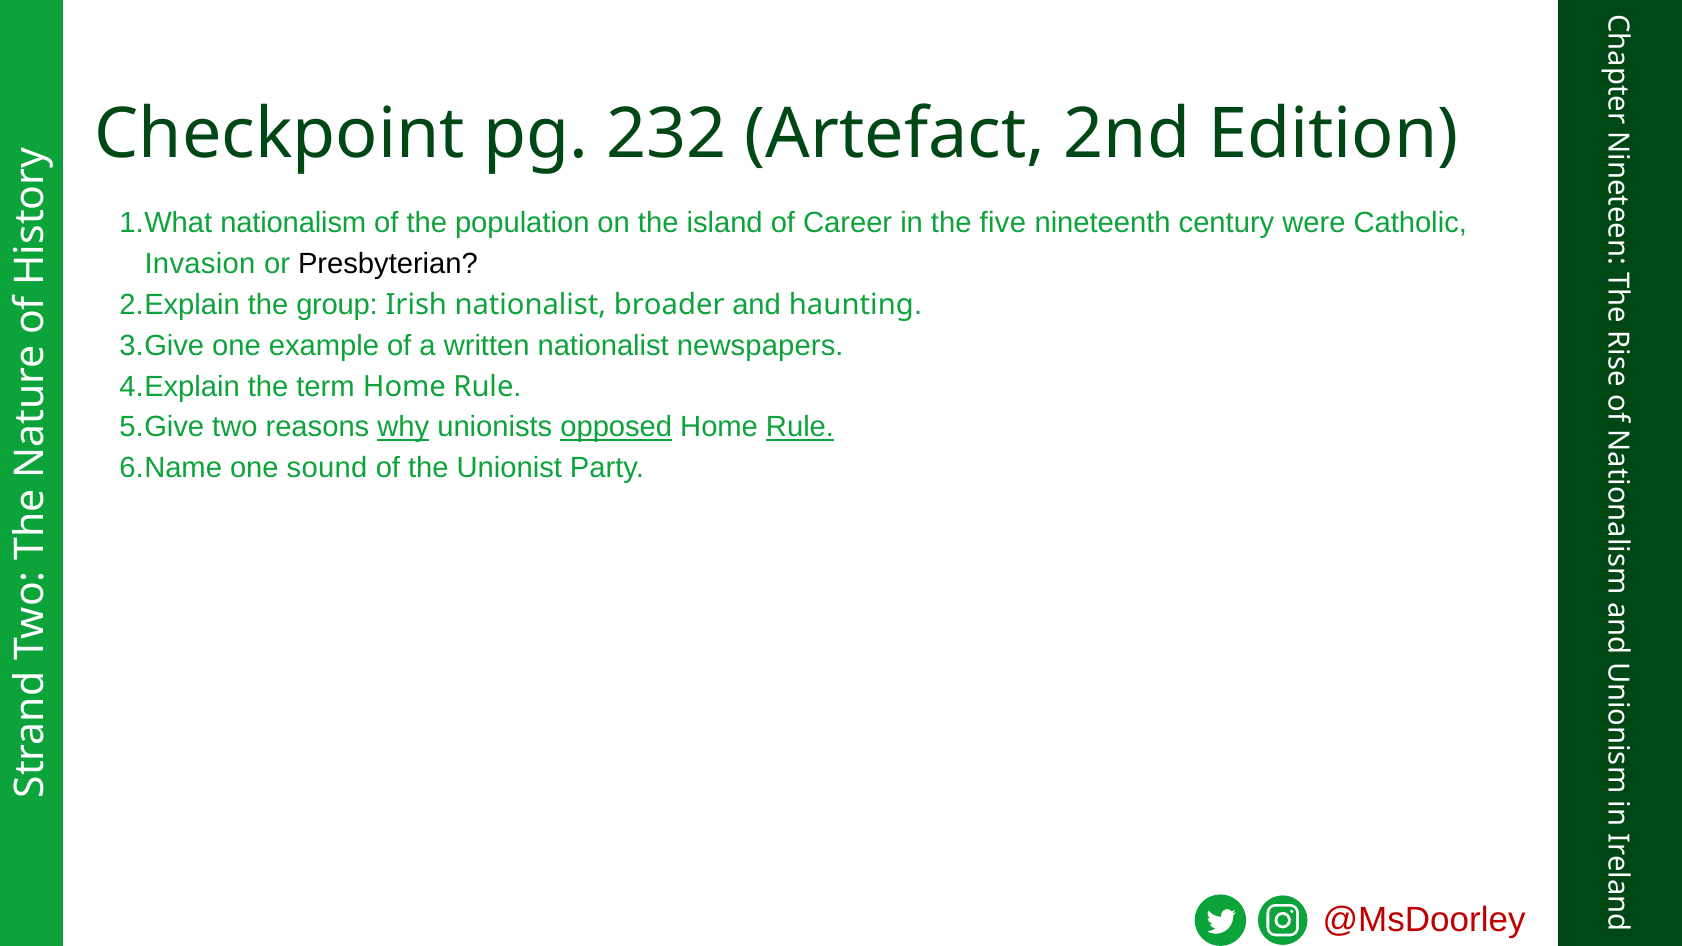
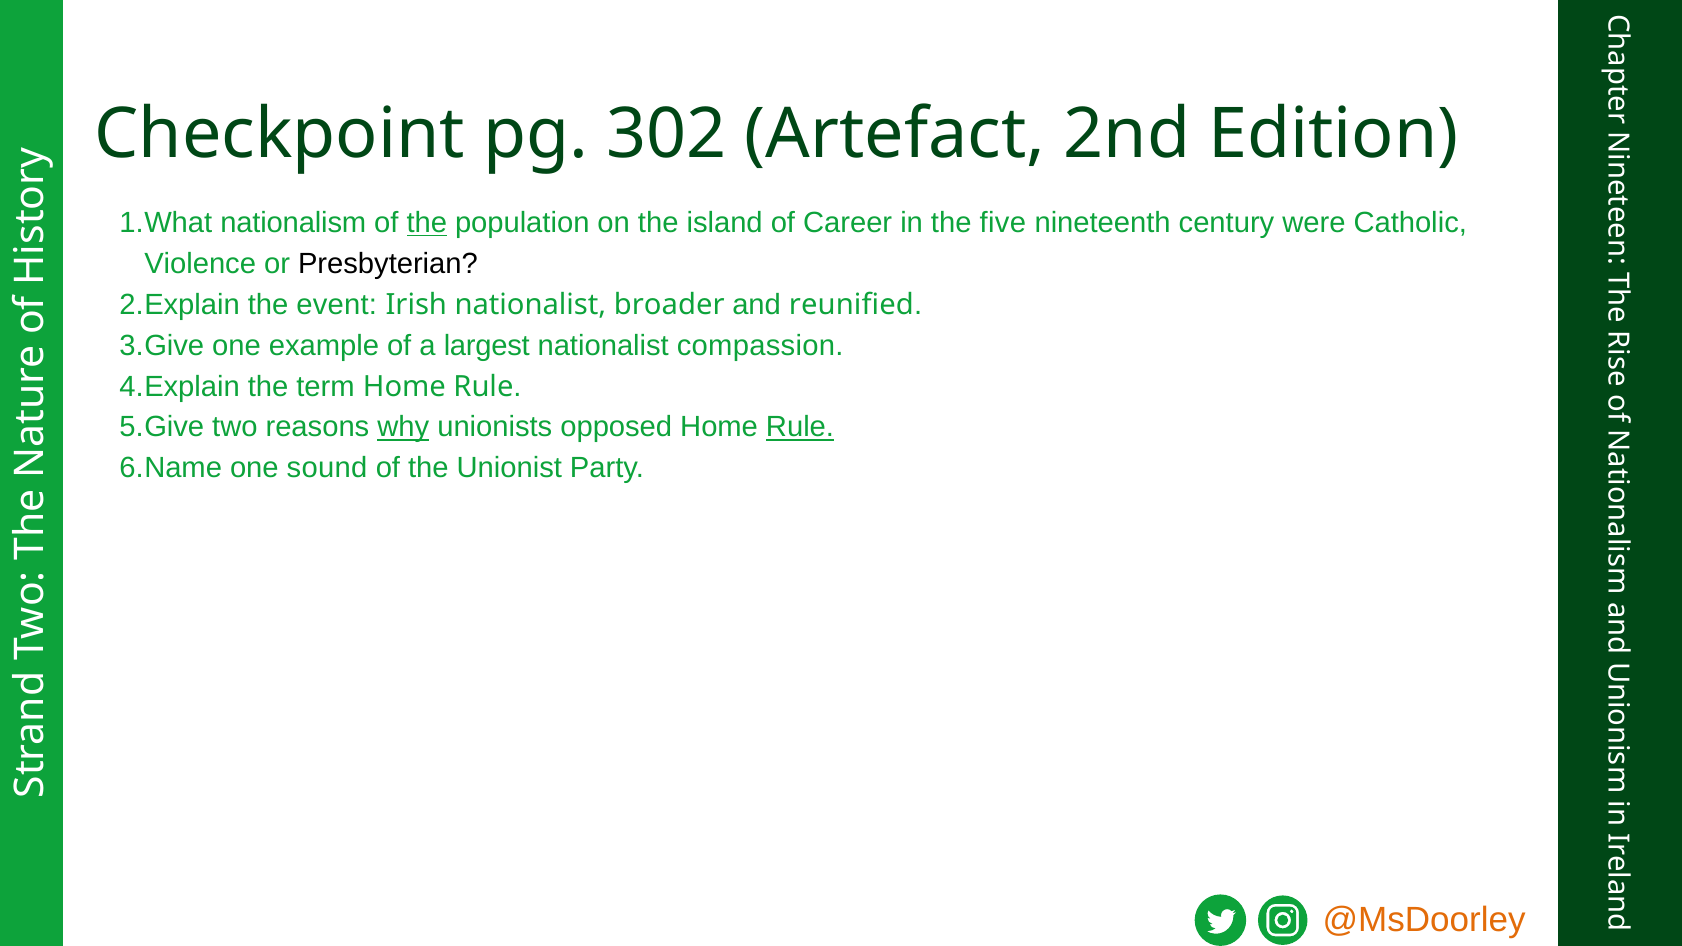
232: 232 -> 302 (666, 135)
the underline: none -> present (427, 223)
Invasion: Invasion -> Violence (200, 264)
group: group -> event (337, 305)
haunting: haunting -> reunified (851, 305)
written: written -> largest (487, 346)
newspapers: newspapers -> compassion (760, 346)
opposed underline: present -> none (616, 427)
@MsDoorley colour: red -> orange (1424, 920)
